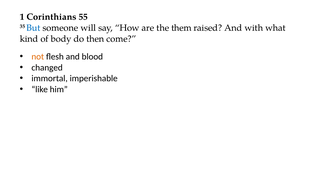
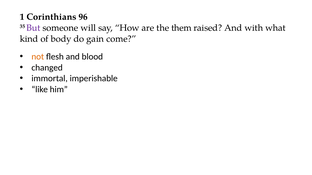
55: 55 -> 96 (83, 17)
But colour: blue -> purple (33, 28)
then: then -> gain (95, 39)
